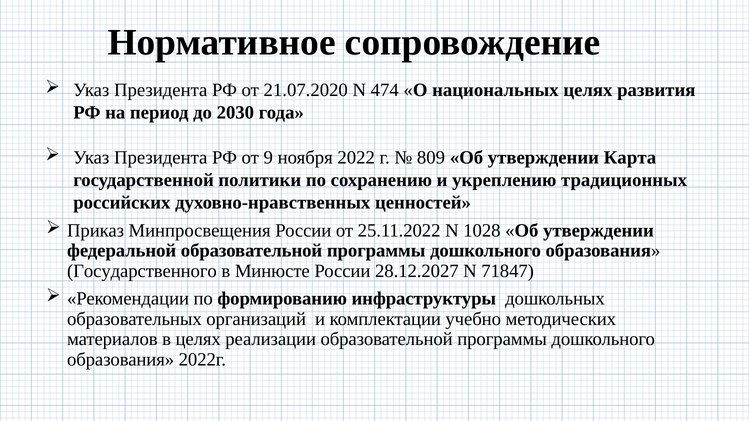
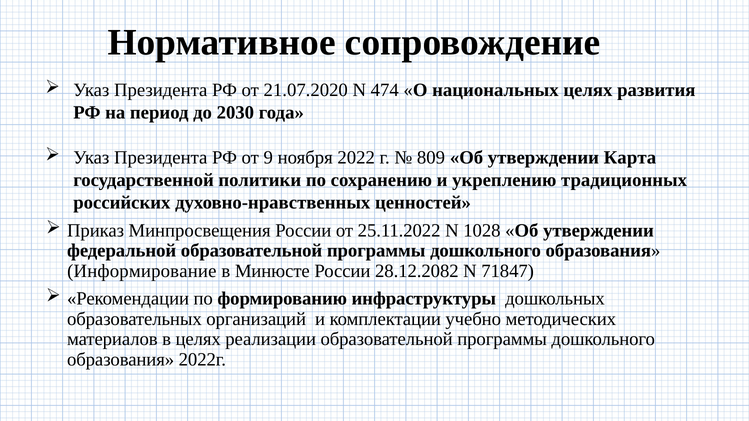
Государственного: Государственного -> Информирование (142, 271)
28.12.2027: 28.12.2027 -> 28.12.2082 (417, 271)
